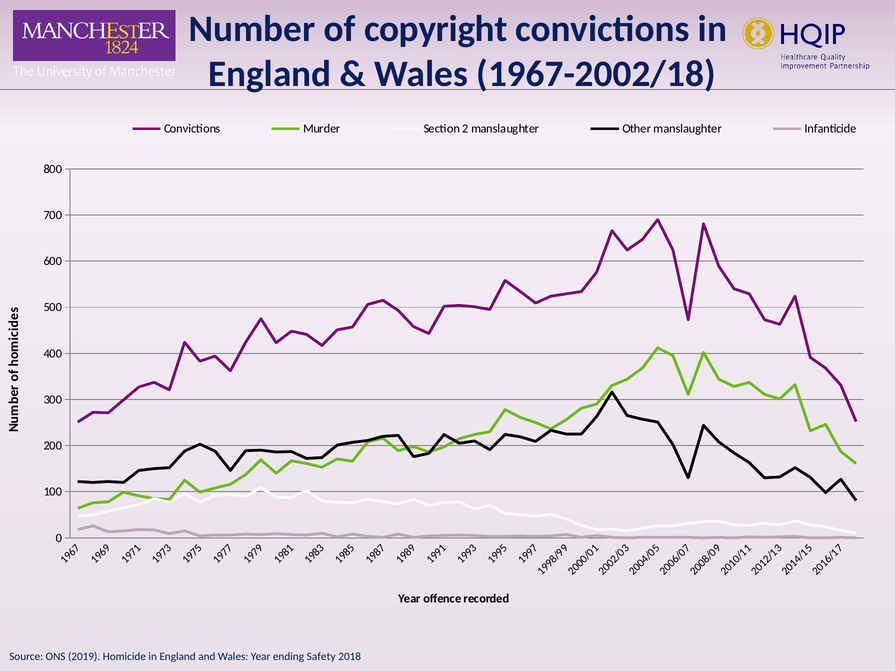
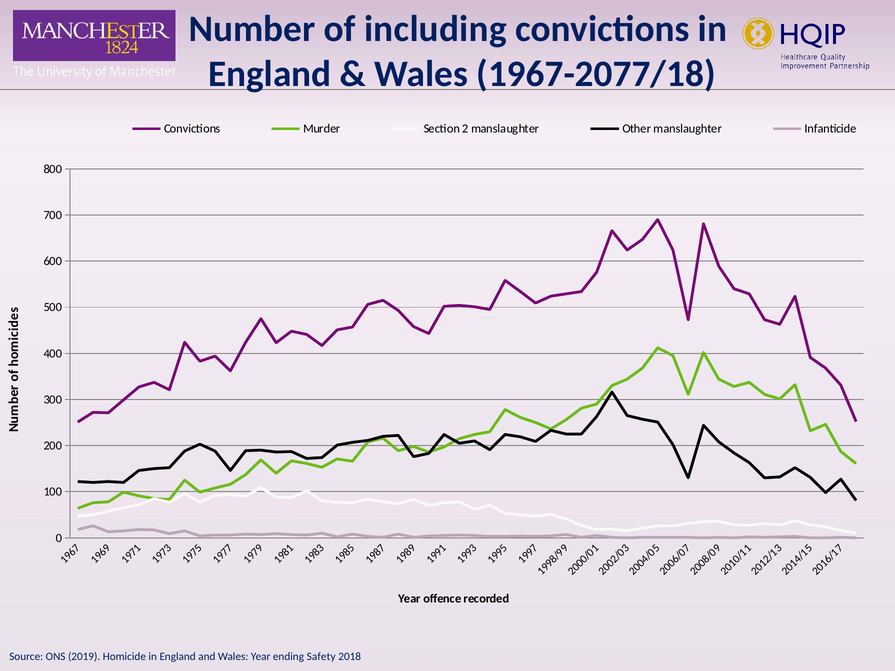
copyright: copyright -> including (435, 29)
1967-2002/18: 1967-2002/18 -> 1967-2077/18 (596, 74)
